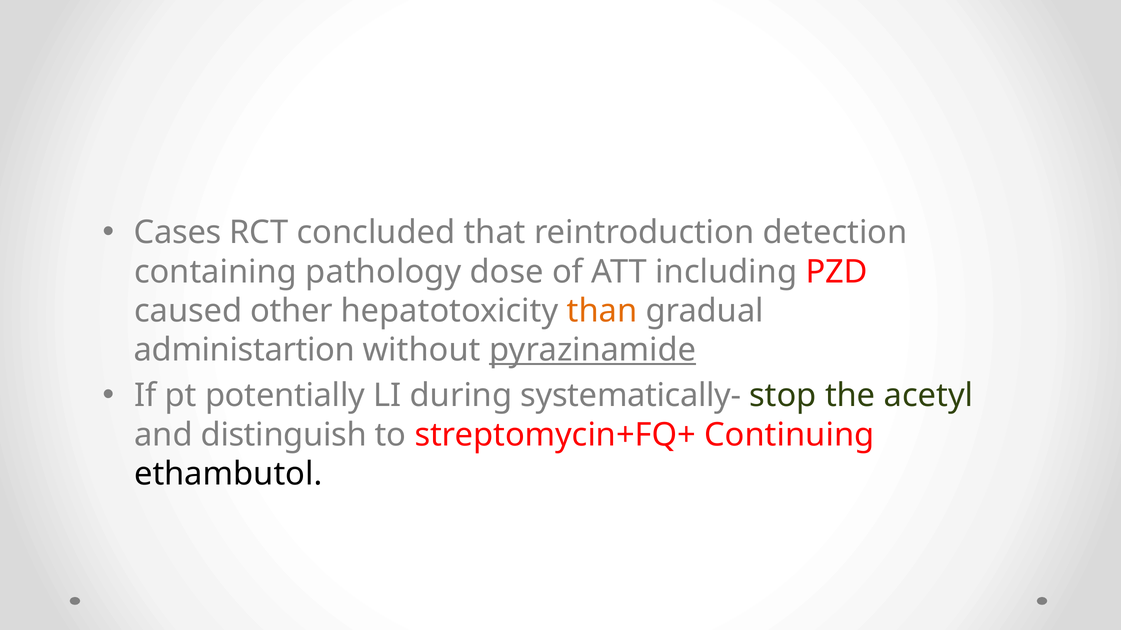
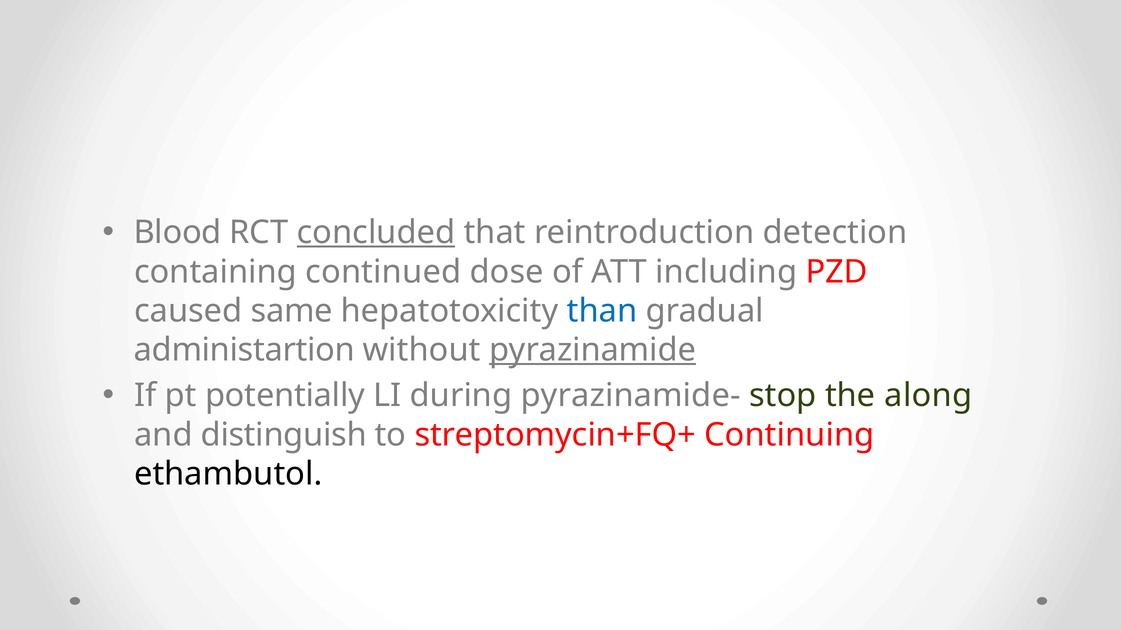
Cases: Cases -> Blood (178, 233)
concluded underline: none -> present (376, 233)
pathology: pathology -> continued (383, 272)
other: other -> same (292, 311)
than colour: orange -> blue (602, 311)
systematically-: systematically- -> pyrazinamide- (631, 396)
acetyl: acetyl -> along (928, 396)
